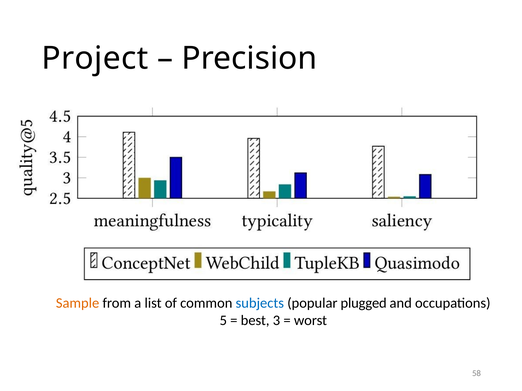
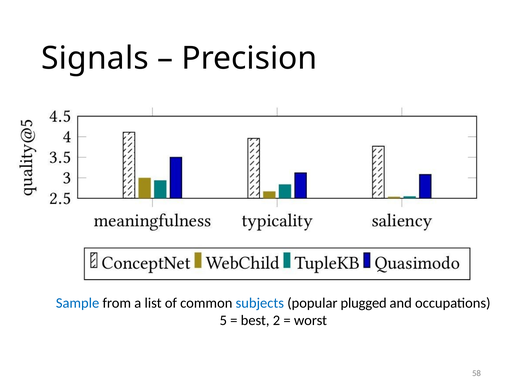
Project: Project -> Signals (95, 58)
Sample colour: orange -> blue (78, 303)
3: 3 -> 2 (276, 321)
